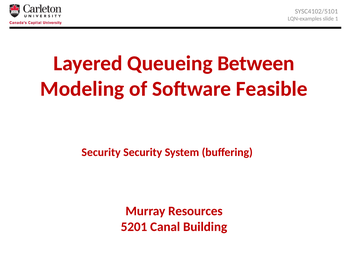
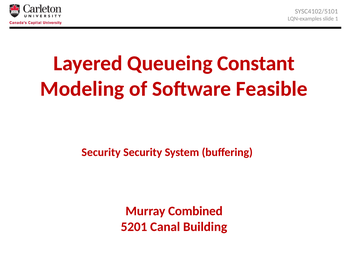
Between: Between -> Constant (256, 63)
Resources: Resources -> Combined (195, 211)
